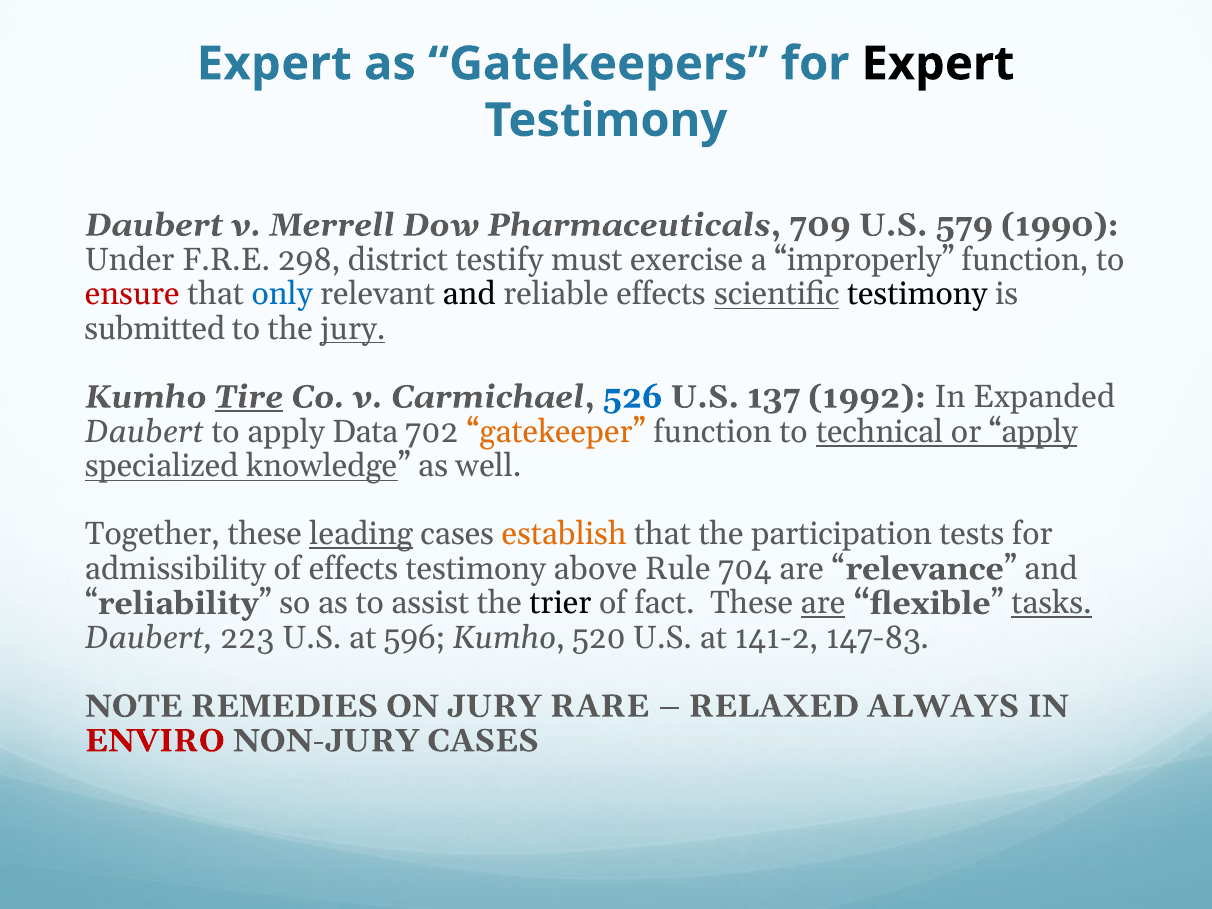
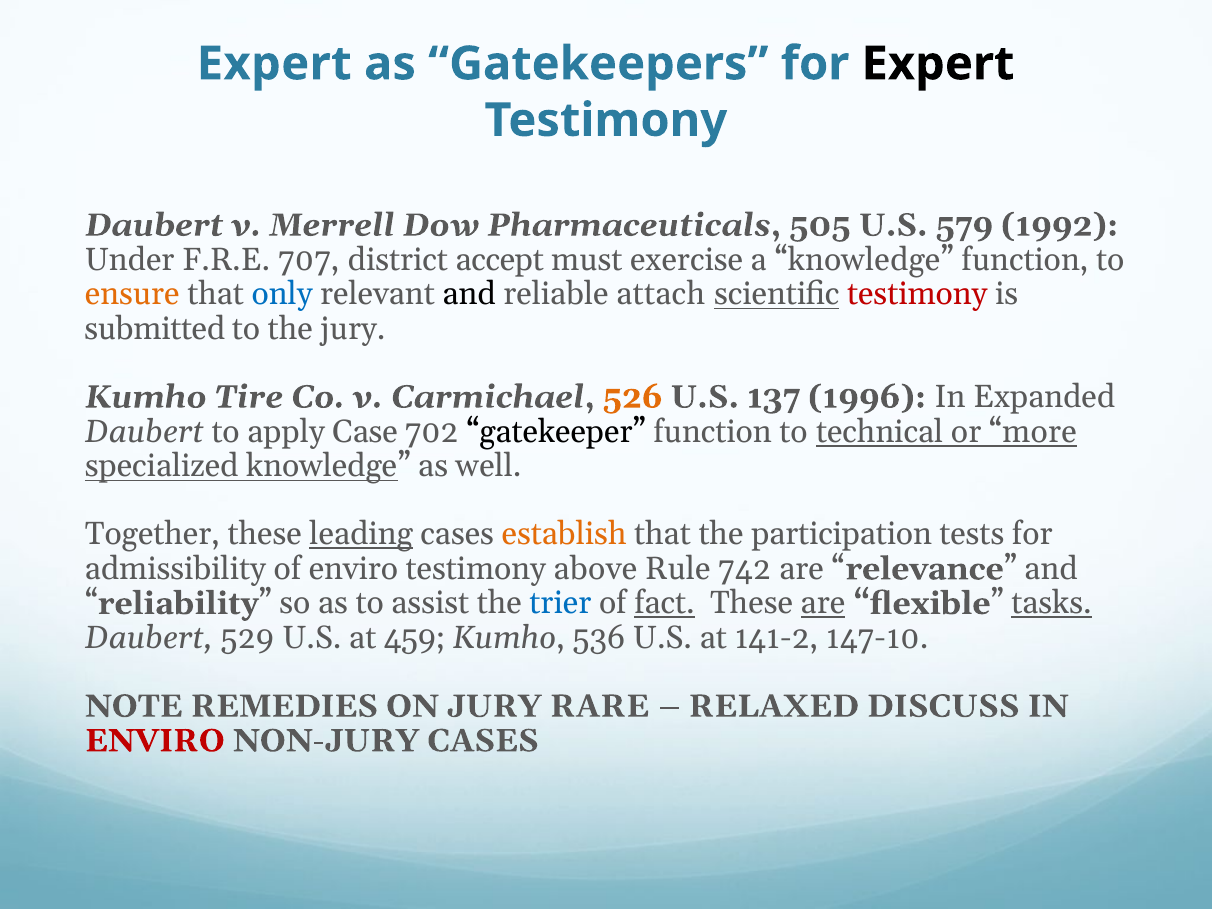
709: 709 -> 505 (820, 225)
1990: 1990 -> 1992 (1060, 225)
298: 298 -> 707 (309, 260)
testify: testify -> accept (500, 260)
a improperly: improperly -> knowledge (864, 260)
ensure colour: red -> orange (132, 294)
reliable effects: effects -> attach (661, 294)
testimony colour: black -> red (917, 294)
jury underline: present -> none (353, 329)
Tire underline: present -> none (249, 397)
526 colour: blue -> orange (633, 397)
1992: 1992 -> 1996 (867, 397)
Data: Data -> Case (365, 432)
gatekeeper colour: orange -> black (556, 432)
or apply: apply -> more (1033, 432)
of effects: effects -> enviro (353, 569)
704: 704 -> 742 (745, 569)
trier colour: black -> blue (560, 603)
fact underline: none -> present (665, 603)
223: 223 -> 529 (247, 638)
596: 596 -> 459 (415, 638)
520: 520 -> 536 (599, 638)
147-83: 147-83 -> 147-10 (877, 638)
ALWAYS: ALWAYS -> DISCUSS (943, 706)
